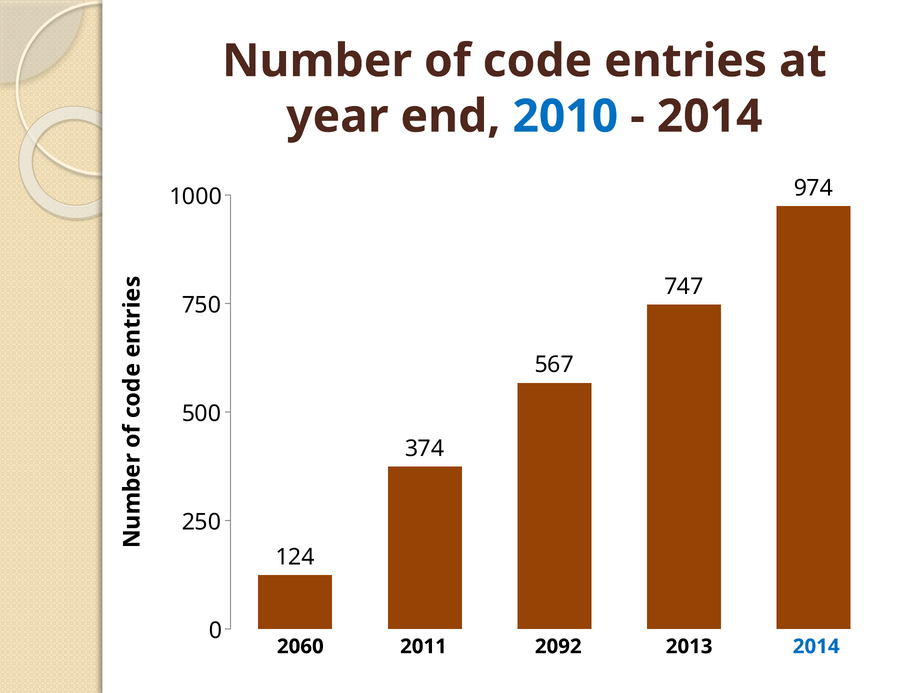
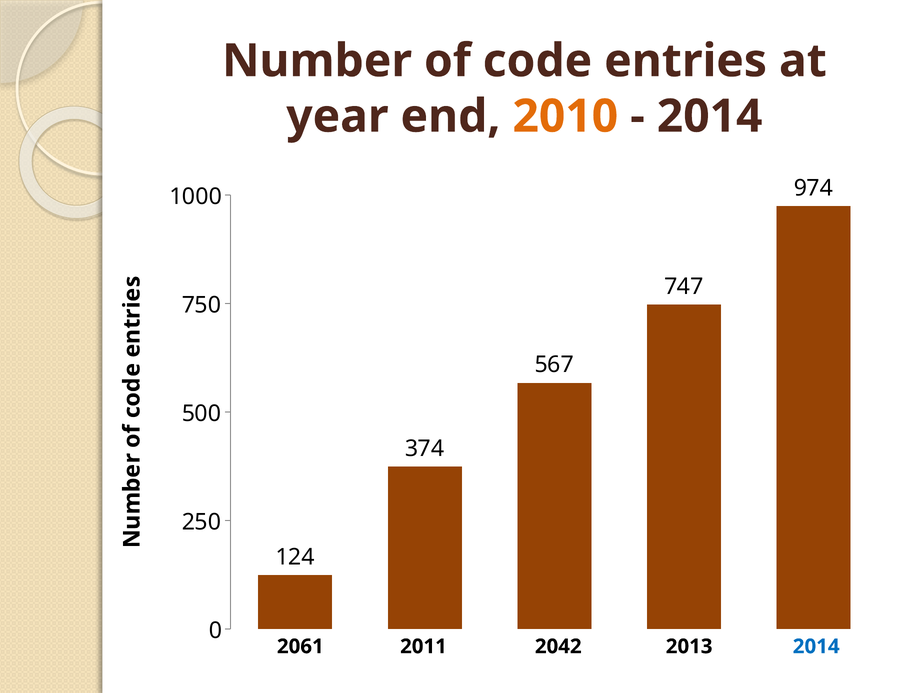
2010 colour: blue -> orange (565, 116)
2060: 2060 -> 2061 (300, 646)
2092: 2092 -> 2042 (558, 646)
